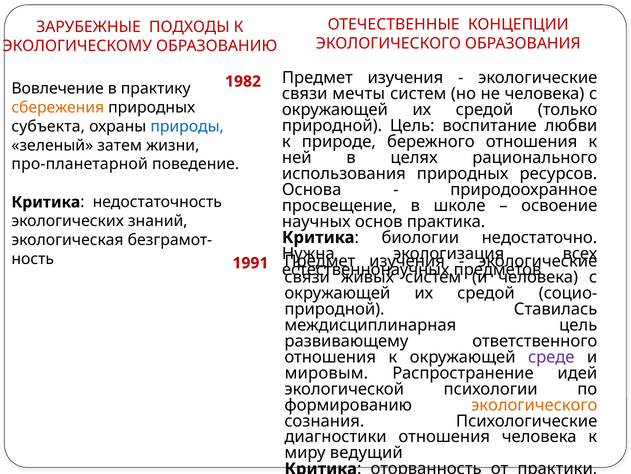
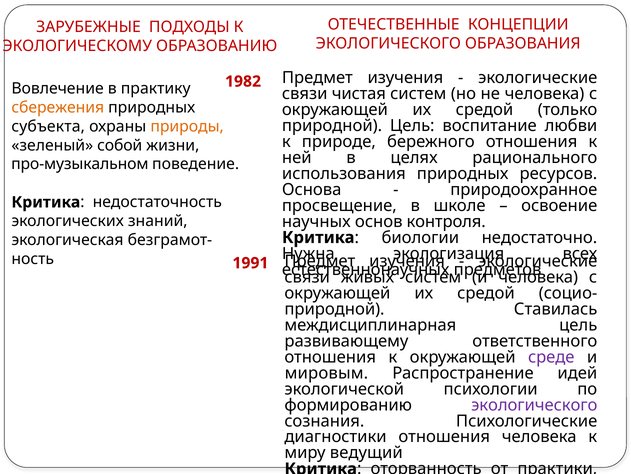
мечты: мечты -> чистая (359, 93)
природы colour: blue -> orange (187, 126)
затем: затем -> собой (120, 145)
про-планетарной: про-планетарной -> про-музыкальном (80, 164)
практика: практика -> контроля (446, 221)
экологического colour: orange -> purple (534, 404)
